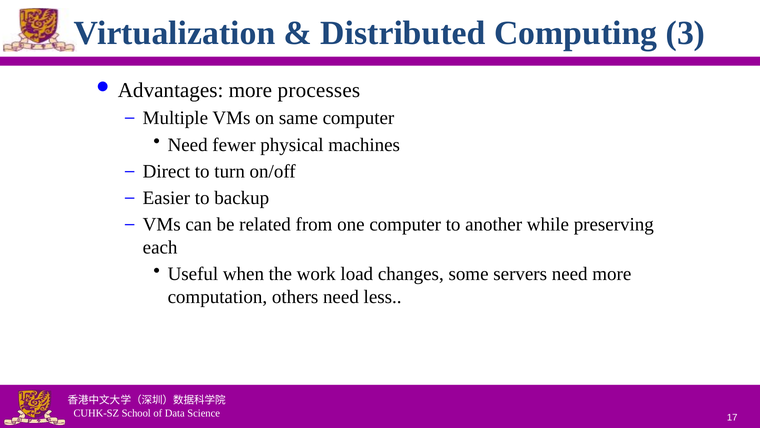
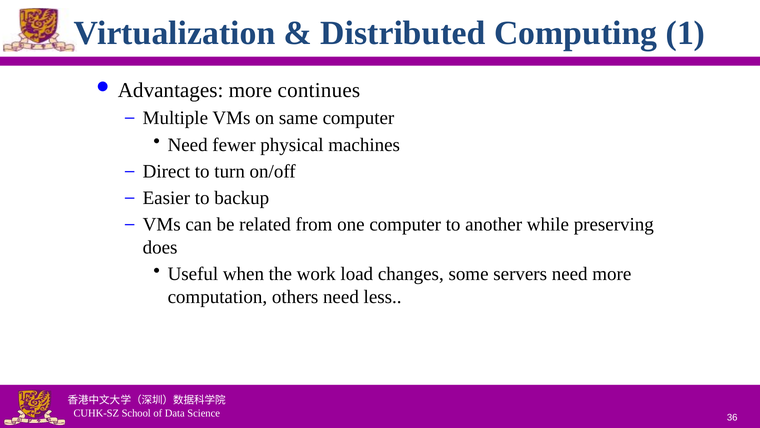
3: 3 -> 1 (685, 33)
processes: processes -> continues (319, 90)
each: each -> does (160, 247)
17: 17 -> 36 (732, 417)
